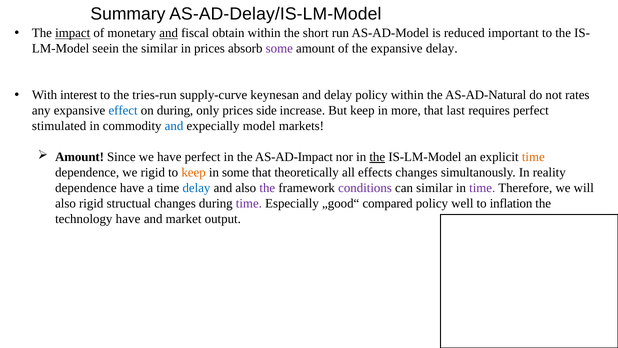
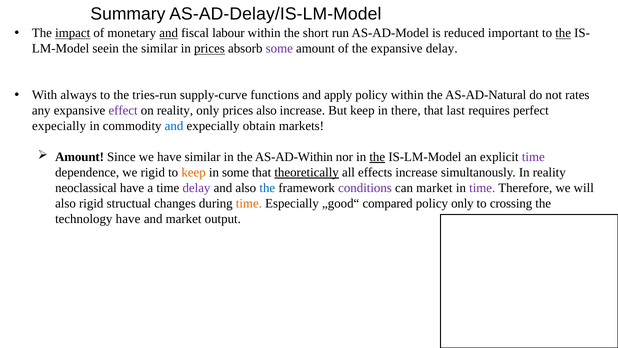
obtain: obtain -> labour (228, 33)
the underline: none -> present (563, 33)
prices underline: none -> present (209, 49)
interest: interest -> always (79, 95)
keynesan: keynesan -> functions (275, 95)
and delay: delay -> apply (338, 95)
effect colour: blue -> purple (123, 110)
on during: during -> reality (175, 110)
prices side: side -> also (267, 110)
more: more -> there (406, 110)
stimulated: stimulated -> expecially (59, 126)
model: model -> obtain (259, 126)
have perfect: perfect -> similar (203, 157)
AS-AD-Impact: AS-AD-Impact -> AS-AD-Within (294, 157)
time colour: orange -> purple (533, 157)
theoretically underline: none -> present (307, 172)
effects changes: changes -> increase (417, 172)
dependence: dependence -> neoclassical (86, 188)
delay colour: blue -> purple (196, 188)
the colour: purple -> blue (267, 188)
can similar: similar -> market (434, 188)
time colour: purple -> orange (249, 203)
policy well: well -> only (462, 203)
inflation: inflation -> crossing (511, 203)
